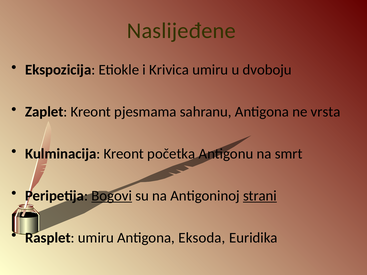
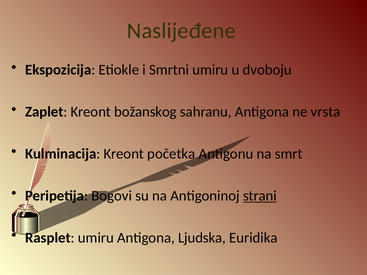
Krivica: Krivica -> Smrtni (169, 70)
pjesmama: pjesmama -> božanskog (145, 112)
Bogovi underline: present -> none (112, 196)
Eksoda: Eksoda -> Ljudska (202, 238)
